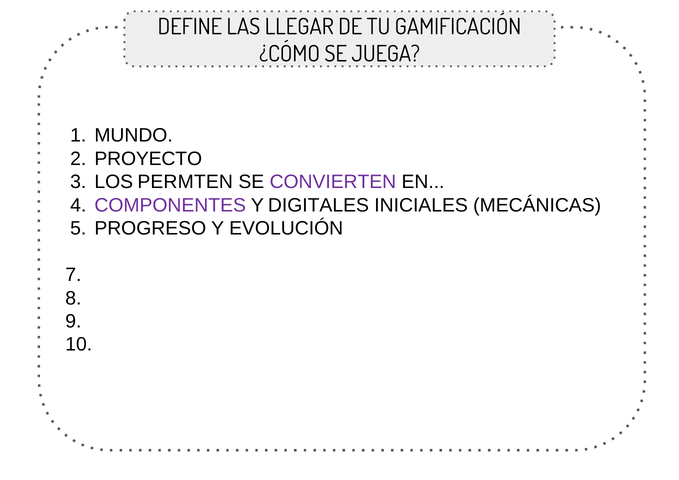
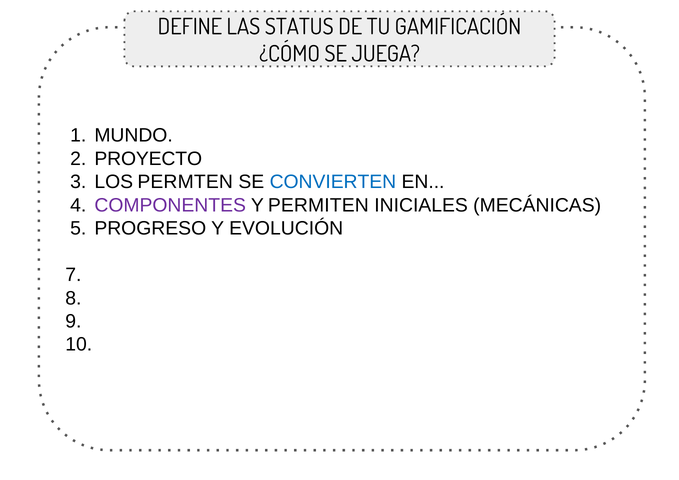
LLEGAR: LLEGAR -> STATUS (299, 27)
CONVIERTEN colour: purple -> blue (333, 182)
DIGITALES: DIGITALES -> PERMITEN (318, 205)
